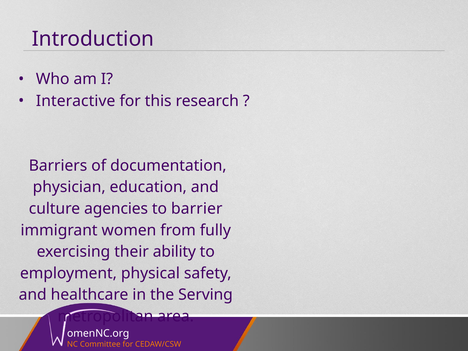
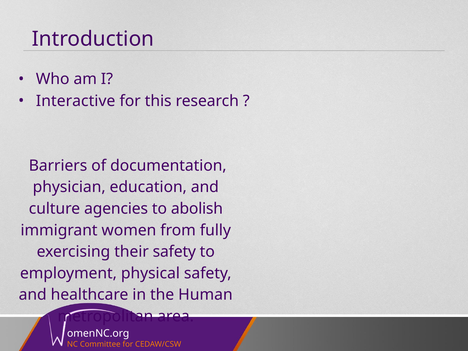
barrier: barrier -> abolish (197, 209)
their ability: ability -> safety (174, 252)
Serving: Serving -> Human (205, 295)
